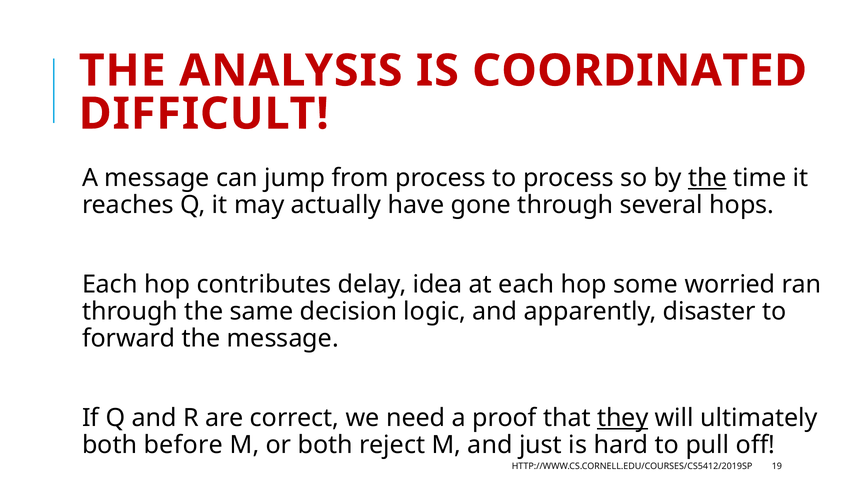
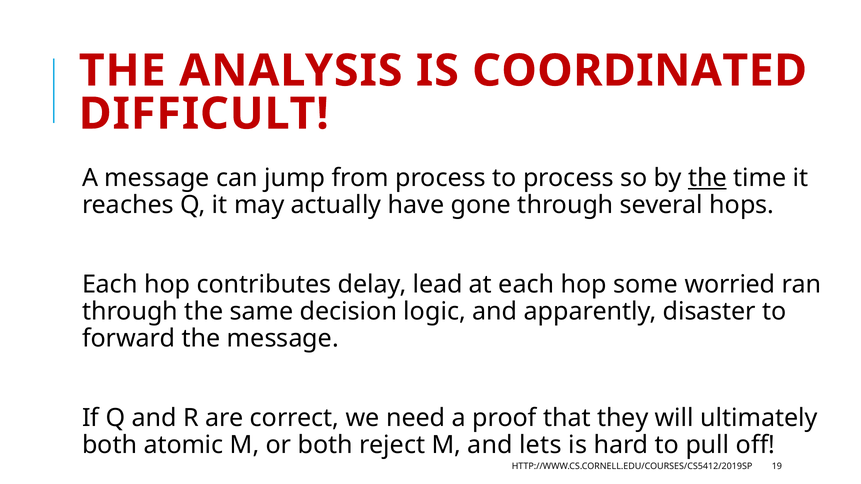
idea: idea -> lead (438, 285)
they underline: present -> none (623, 418)
before: before -> atomic (183, 445)
just: just -> lets (540, 445)
